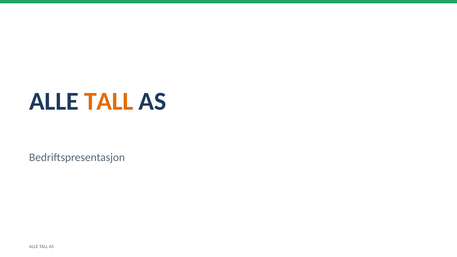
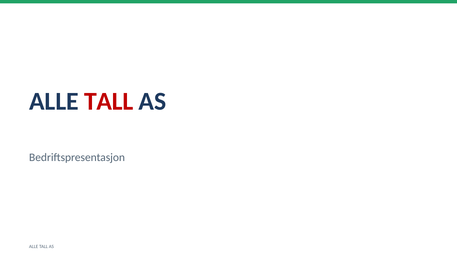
TALL colour: orange -> red (109, 101)
